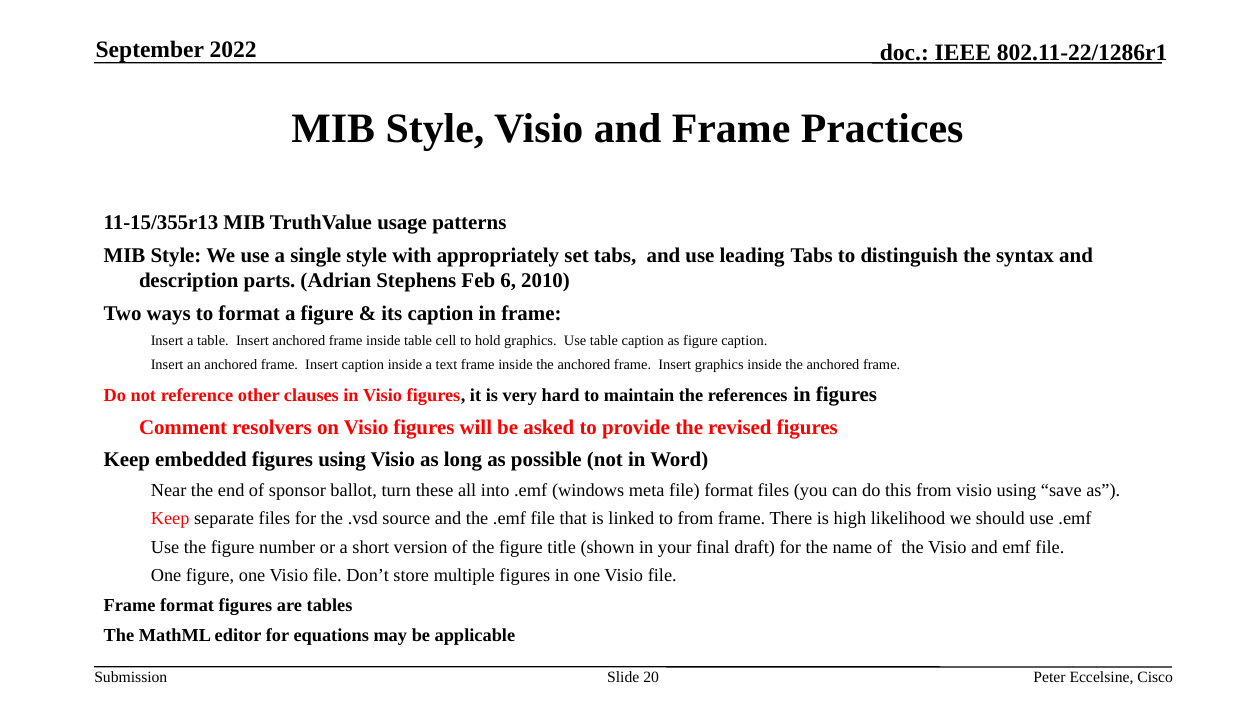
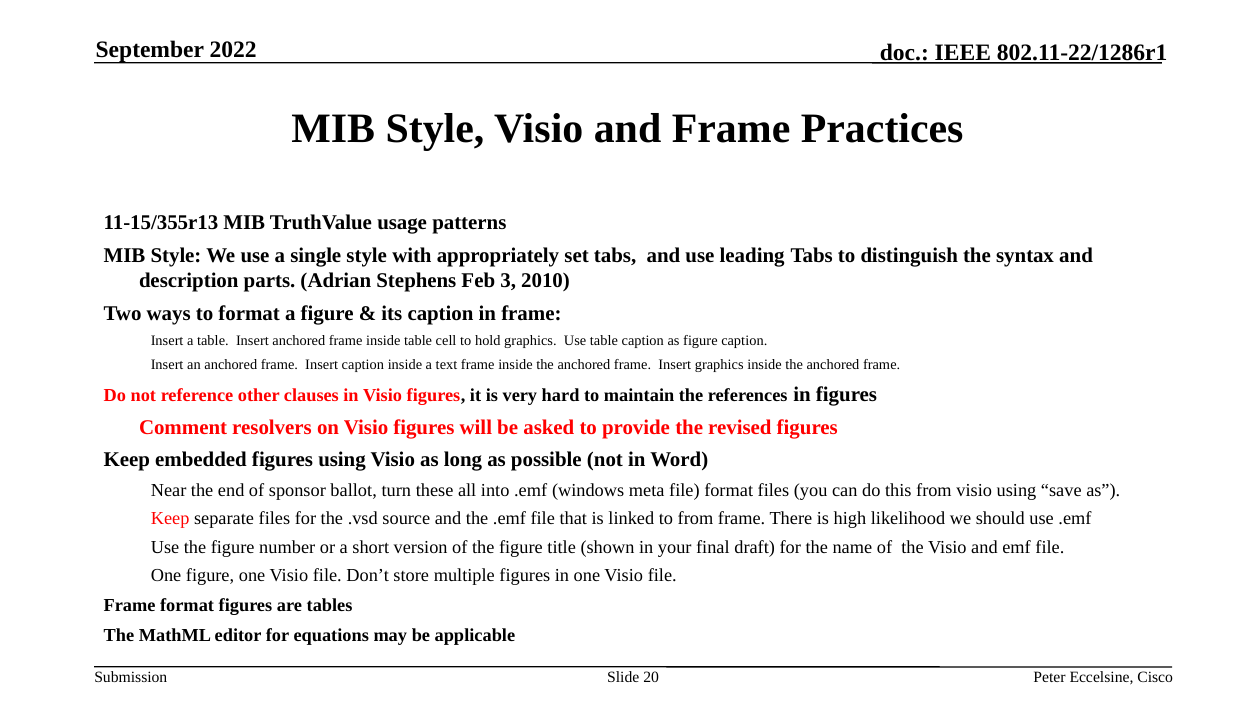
6: 6 -> 3 (508, 281)
